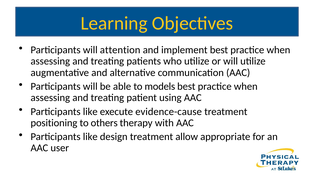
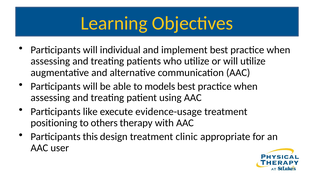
attention: attention -> individual (120, 50)
evidence-cause: evidence-cause -> evidence-usage (169, 111)
like: like -> this (90, 136)
allow: allow -> clinic (187, 136)
